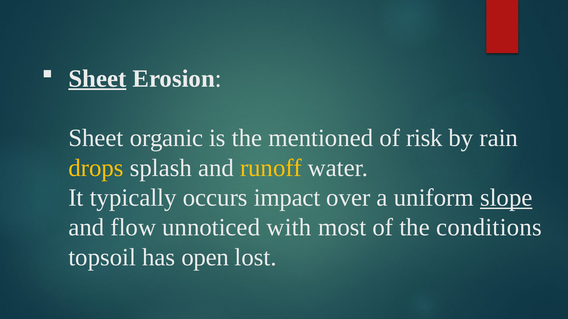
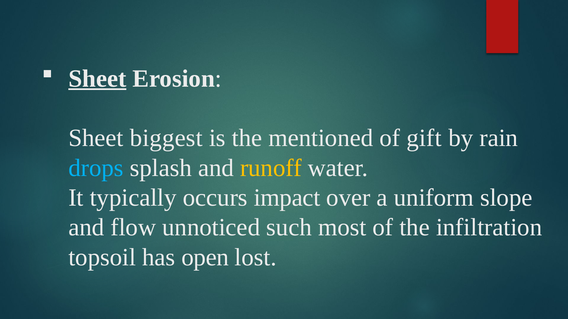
organic: organic -> biggest (166, 138)
risk: risk -> gift (424, 138)
drops colour: yellow -> light blue (96, 168)
slope underline: present -> none (506, 198)
with: with -> such (289, 228)
conditions: conditions -> infiltration (489, 228)
